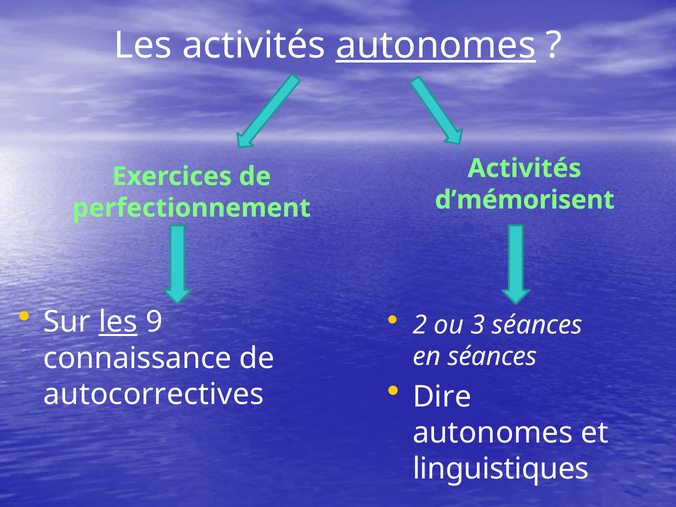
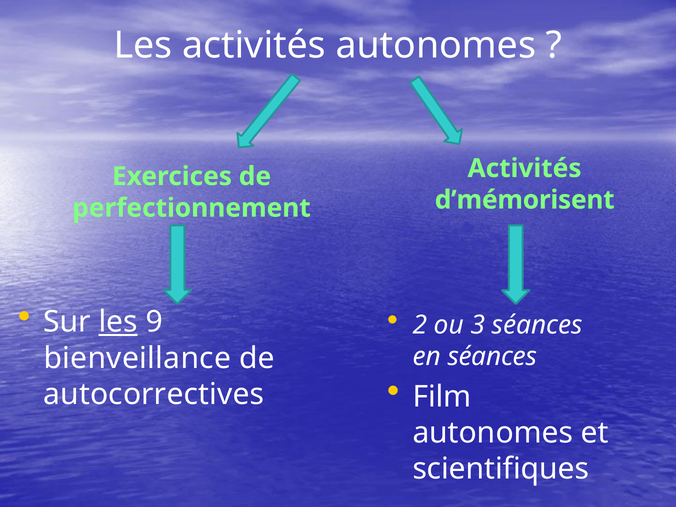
autonomes underline: present -> none (436, 45)
connaissance: connaissance -> bienveillance (137, 358)
Dire: Dire -> Film (442, 397)
linguistiques: linguistiques -> scientifiques (501, 469)
